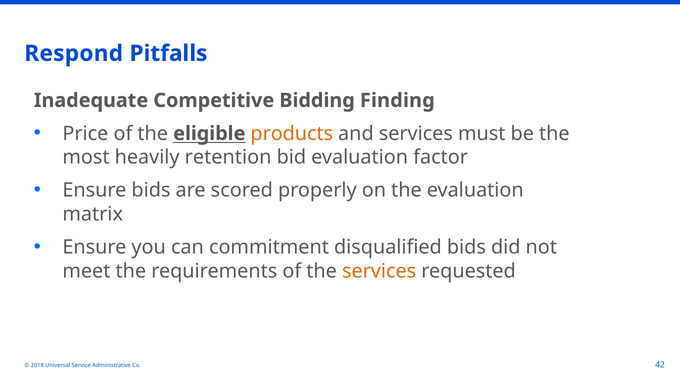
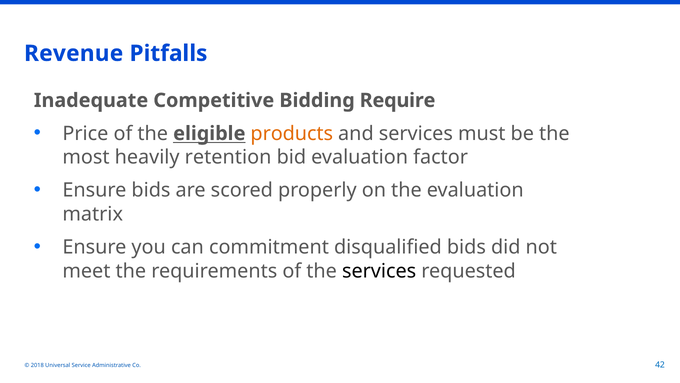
Respond: Respond -> Revenue (74, 53)
Finding: Finding -> Require (398, 100)
services colour: orange -> black (379, 271)
